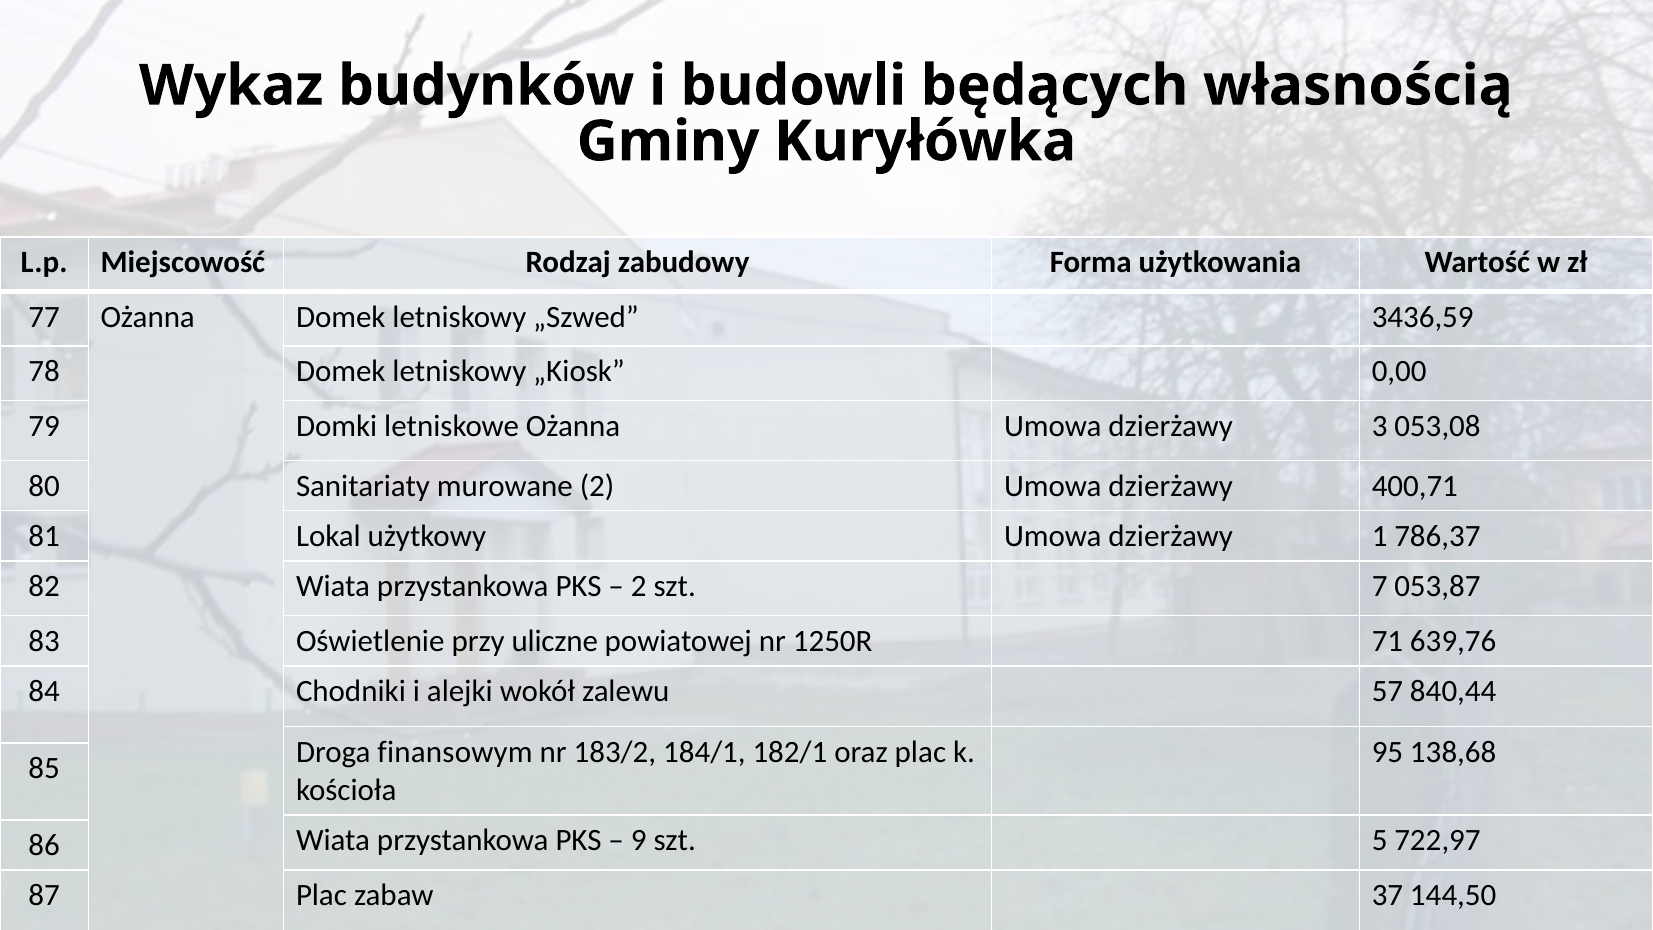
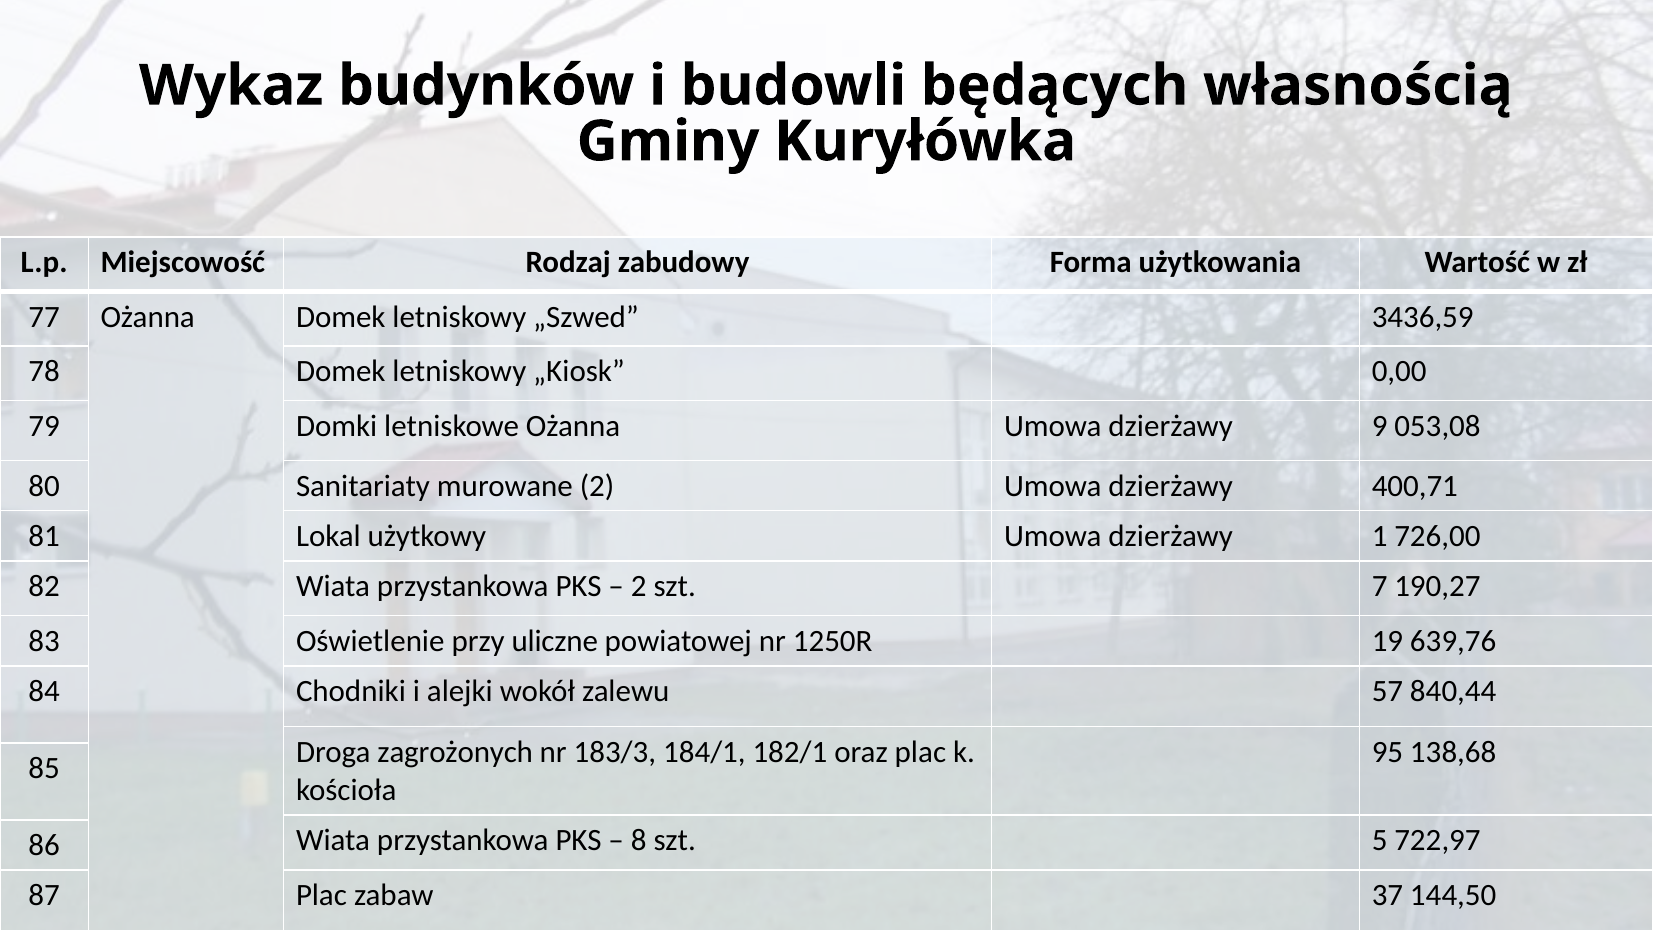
3: 3 -> 9 (1380, 426)
786,37: 786,37 -> 726,00 (1437, 536)
053,87: 053,87 -> 190,27 (1437, 587)
71: 71 -> 19 (1387, 641)
finansowym: finansowym -> zagrożonych (455, 752)
183/2: 183/2 -> 183/3 (615, 752)
9: 9 -> 8 (639, 840)
